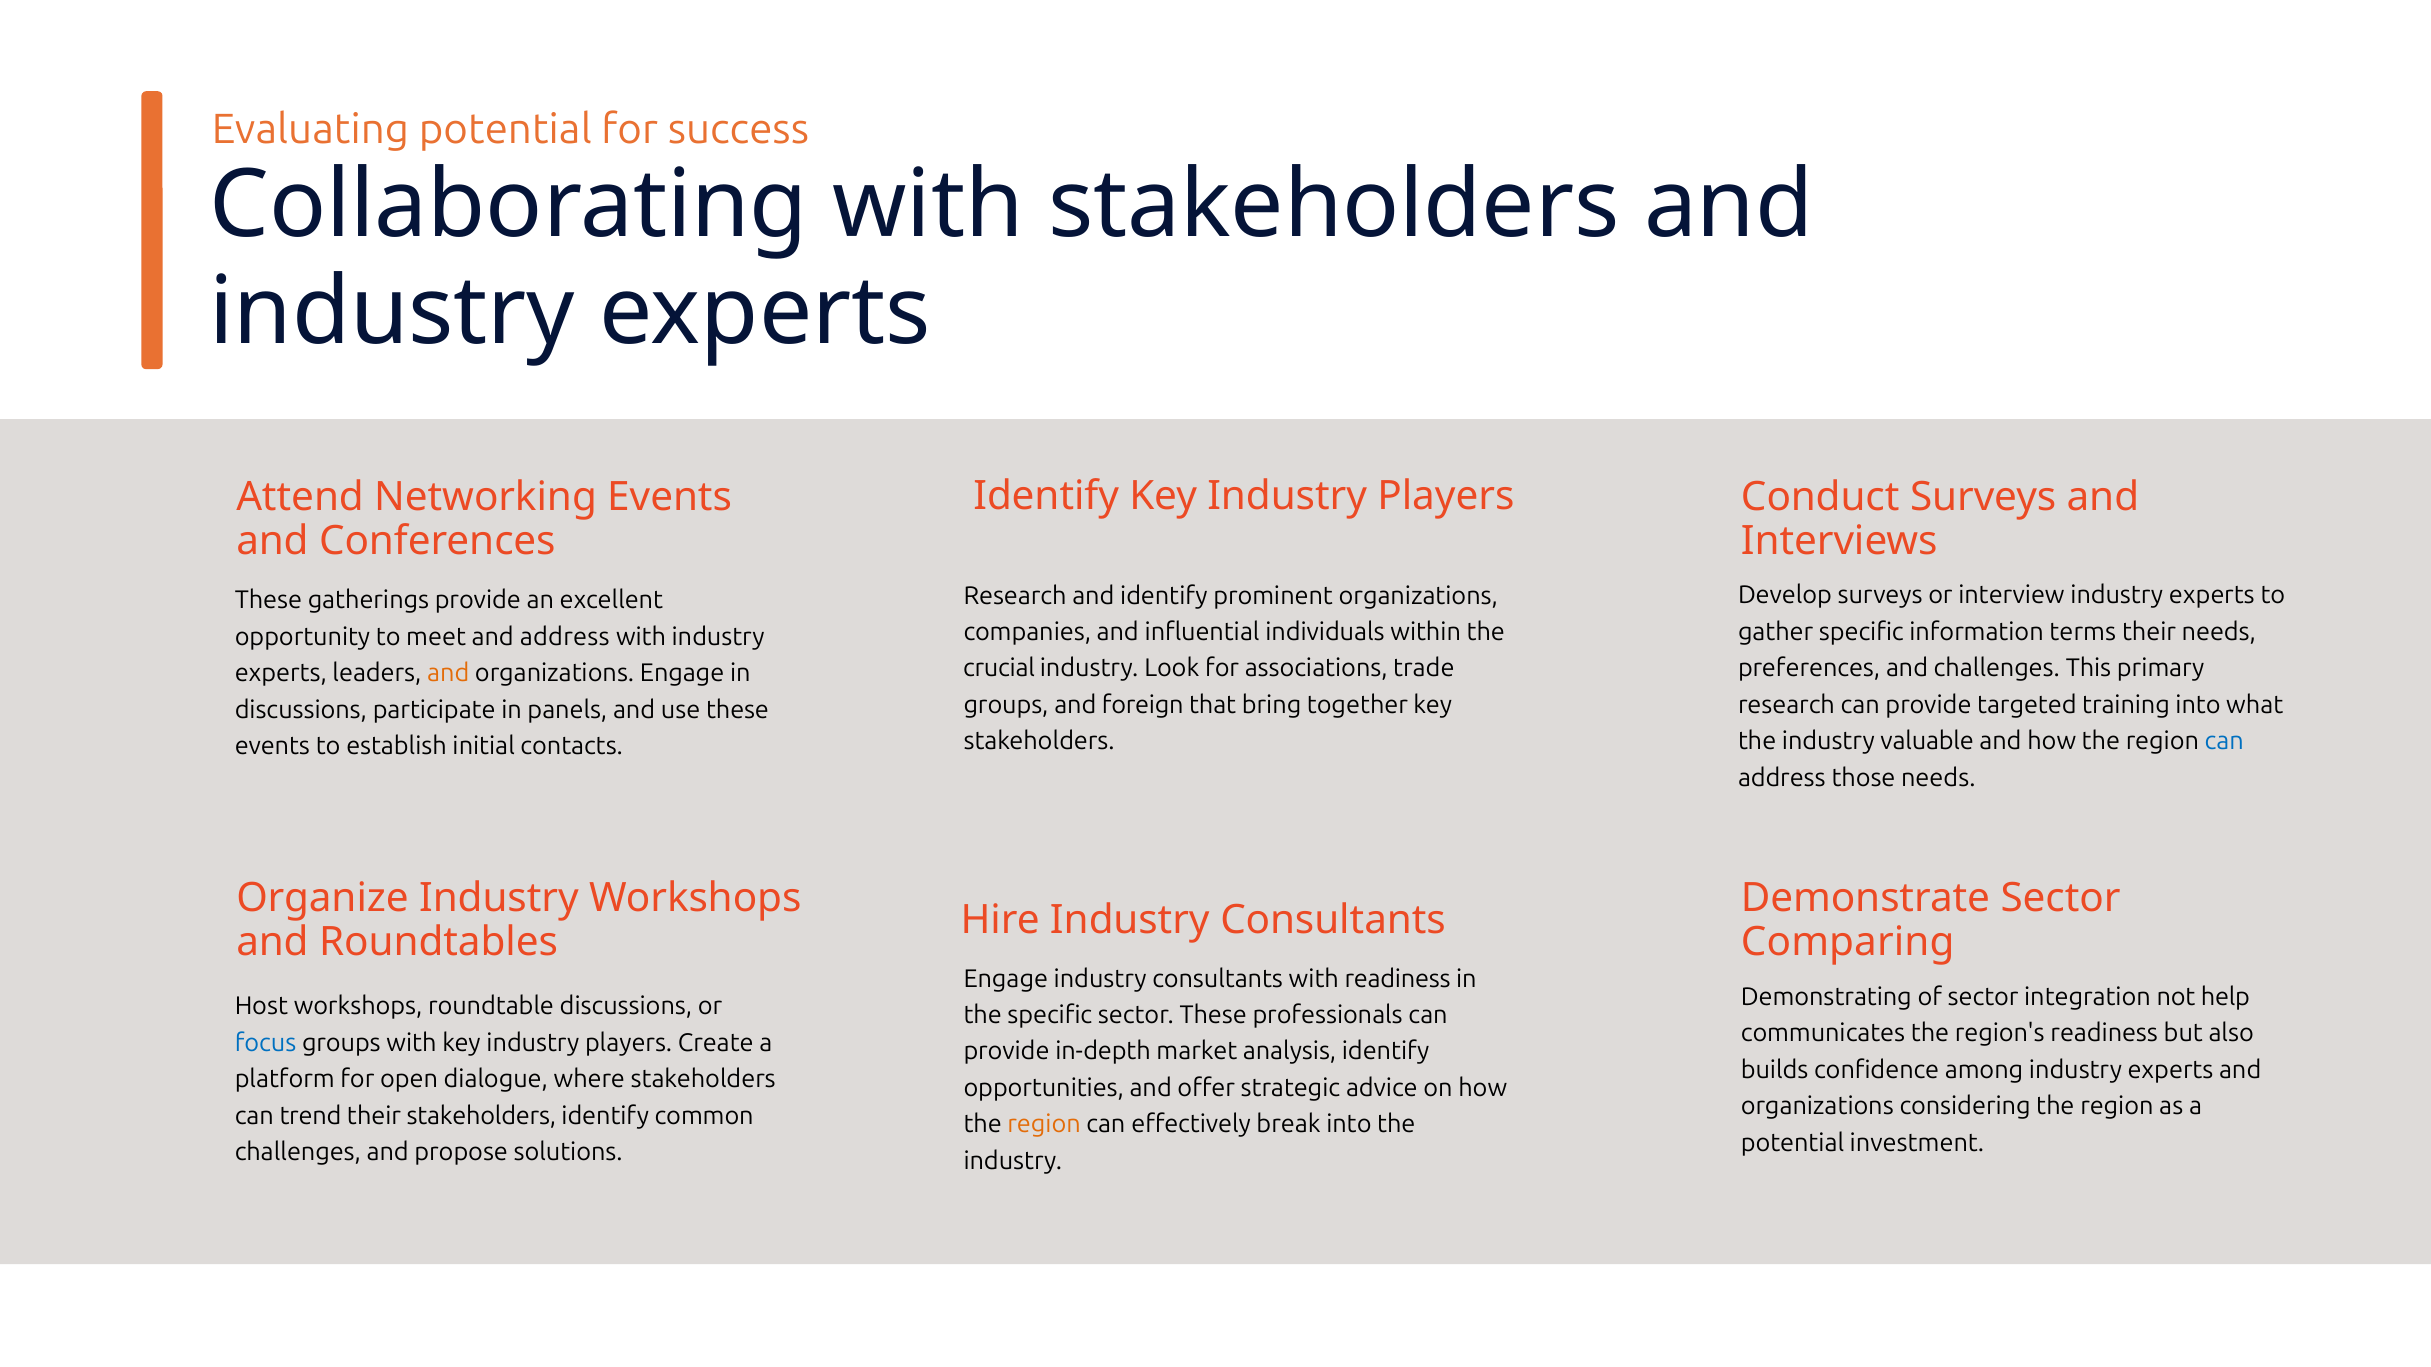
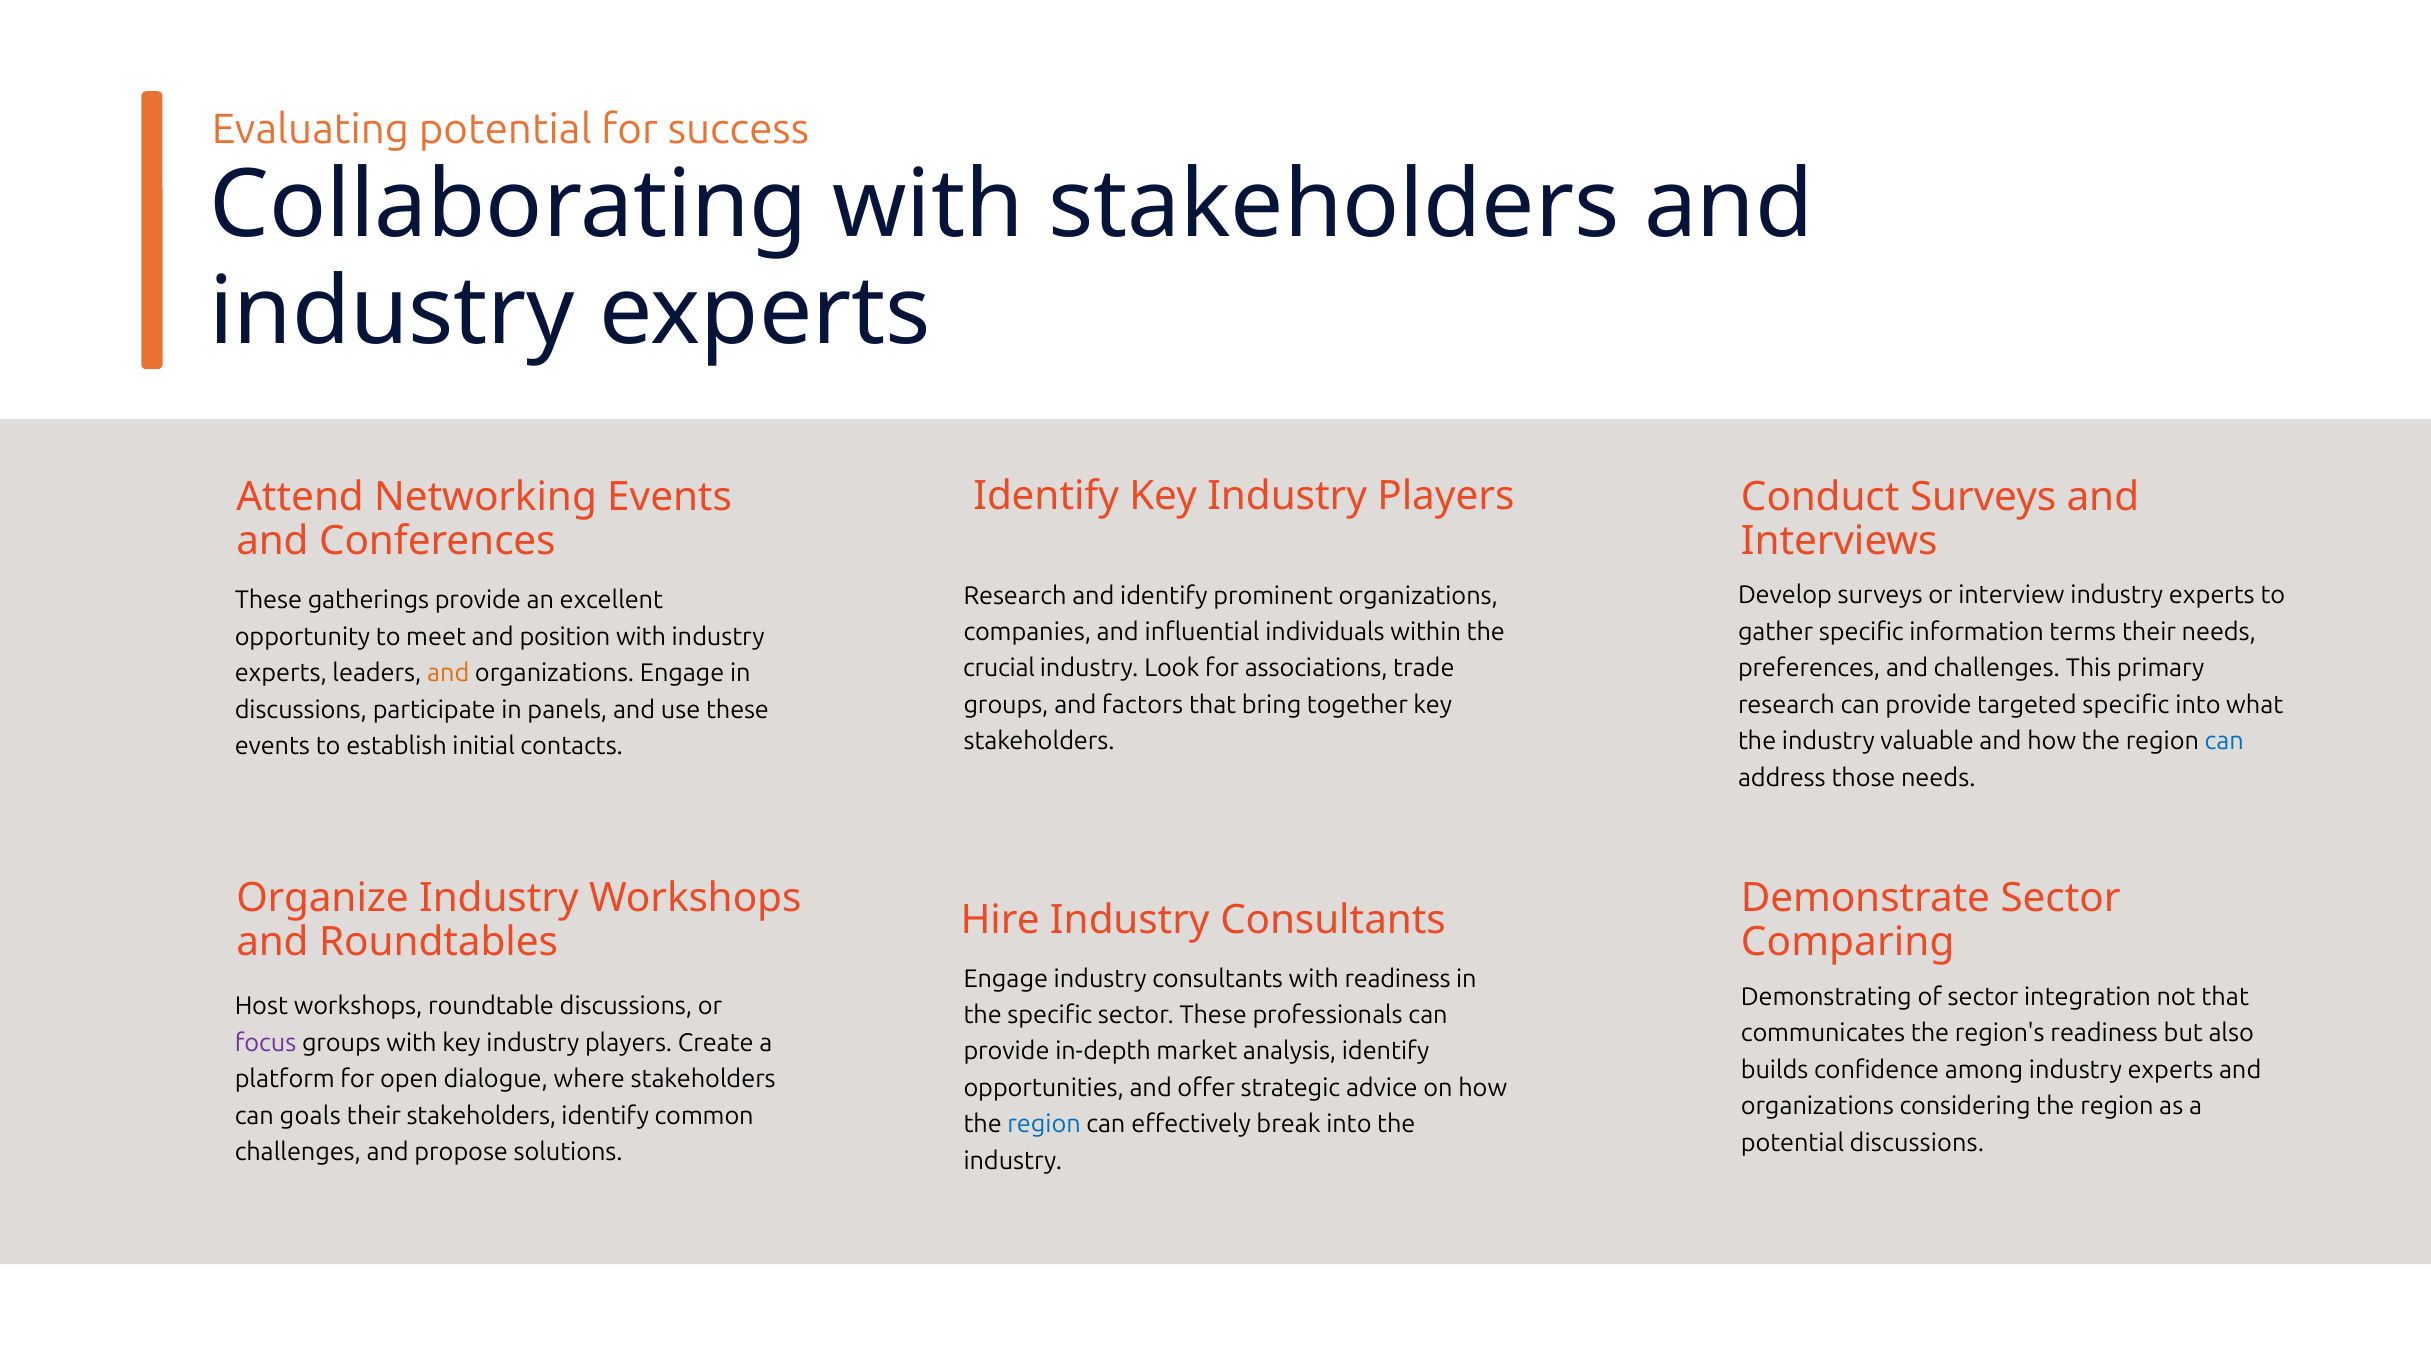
and address: address -> position (565, 637)
foreign: foreign -> factors (1143, 705)
targeted training: training -> specific (2126, 705)
not help: help -> that (2225, 997)
focus colour: blue -> purple (266, 1043)
trend: trend -> goals (310, 1116)
region colour: orange -> blue (1044, 1125)
potential investment: investment -> discussions (1917, 1143)
